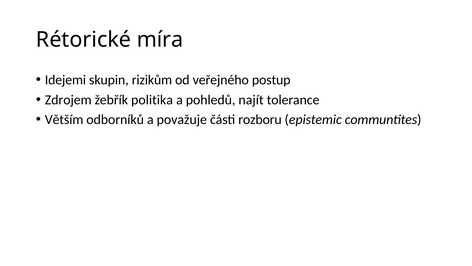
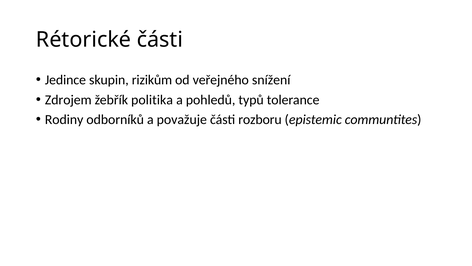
Rétorické míra: míra -> části (160, 40)
Idejemi: Idejemi -> Jedince (65, 80)
postup: postup -> snížení (271, 80)
najít: najít -> typů (251, 100)
Větším: Větším -> Rodiny (64, 119)
